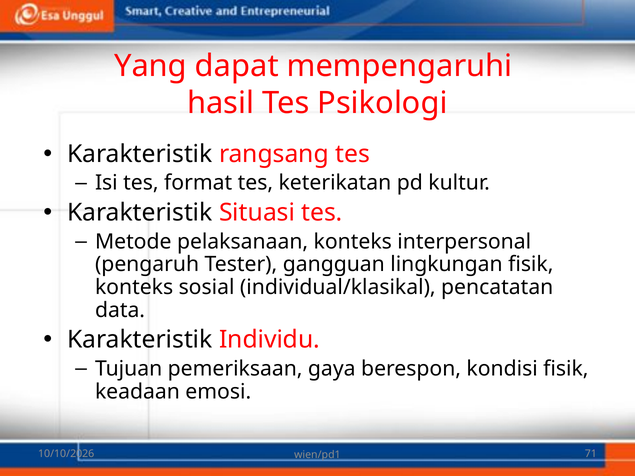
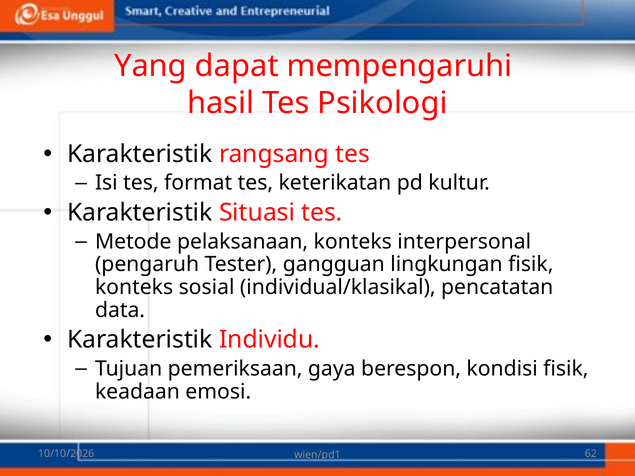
71: 71 -> 62 (591, 454)
